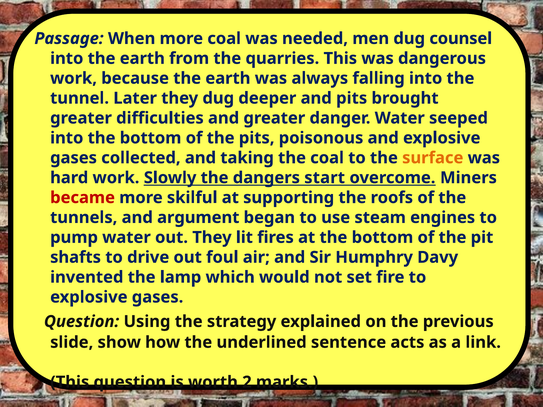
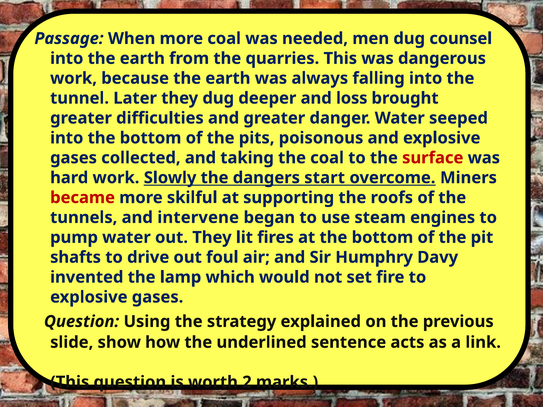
and pits: pits -> loss (352, 98)
surface colour: orange -> red (433, 158)
argument: argument -> intervene (198, 218)
